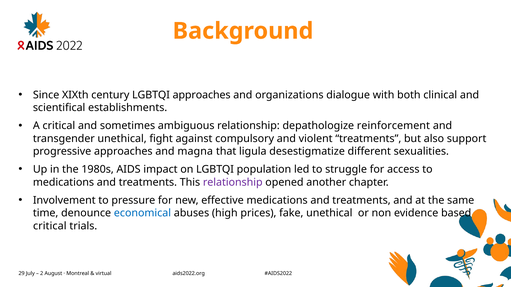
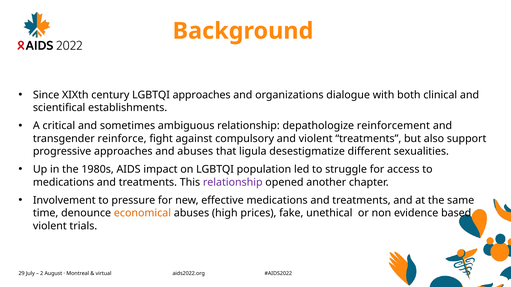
transgender unethical: unethical -> reinforce (122, 139)
and magna: magna -> abuses (195, 152)
economical colour: blue -> orange (142, 213)
critical: critical -> violent (50, 226)
